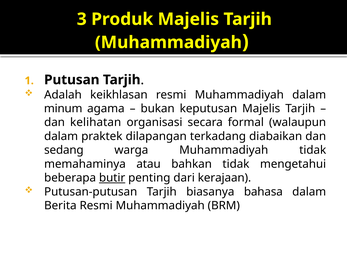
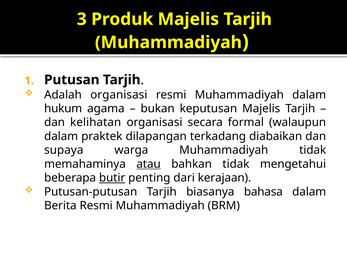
Adalah keikhlasan: keikhlasan -> organisasi (119, 95)
minum: minum -> hukum (63, 109)
sedang: sedang -> supaya (64, 150)
atau underline: none -> present (149, 164)
